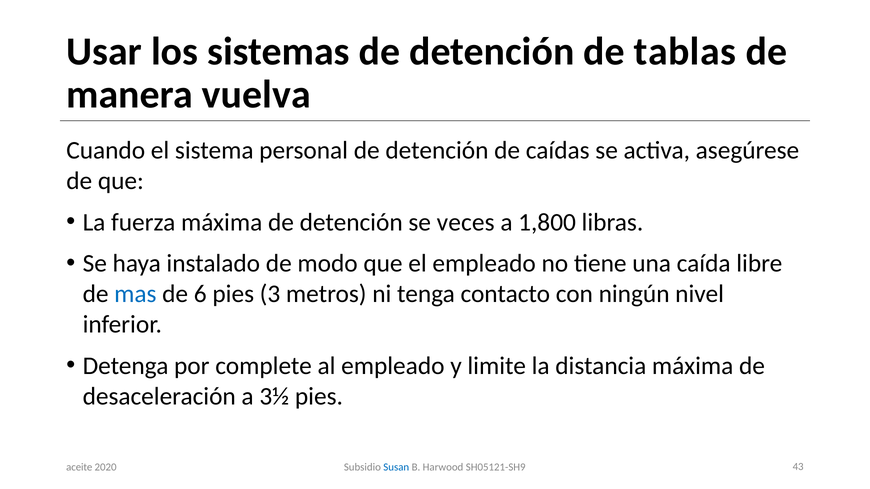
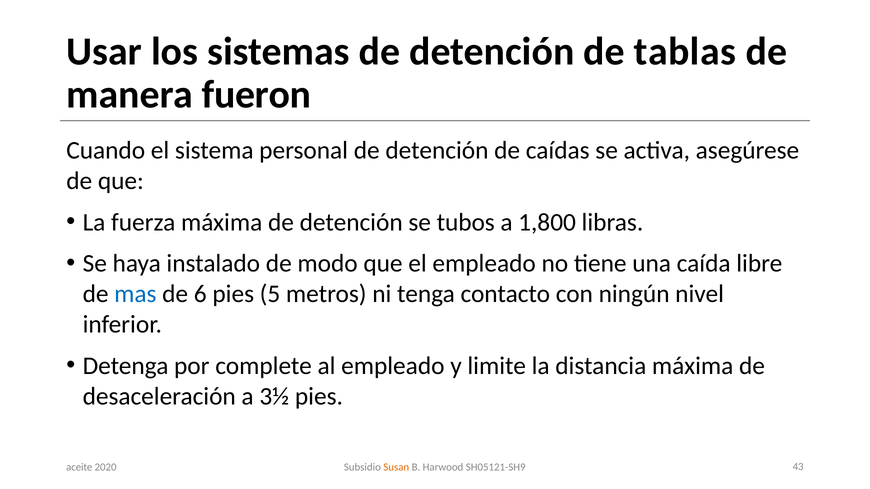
vuelva: vuelva -> fueron (256, 95)
veces: veces -> tubos (466, 222)
3: 3 -> 5 (270, 294)
Susan colour: blue -> orange (396, 467)
